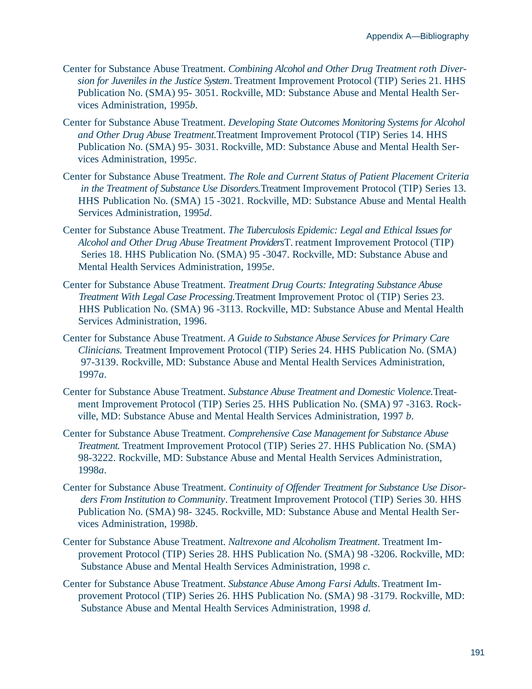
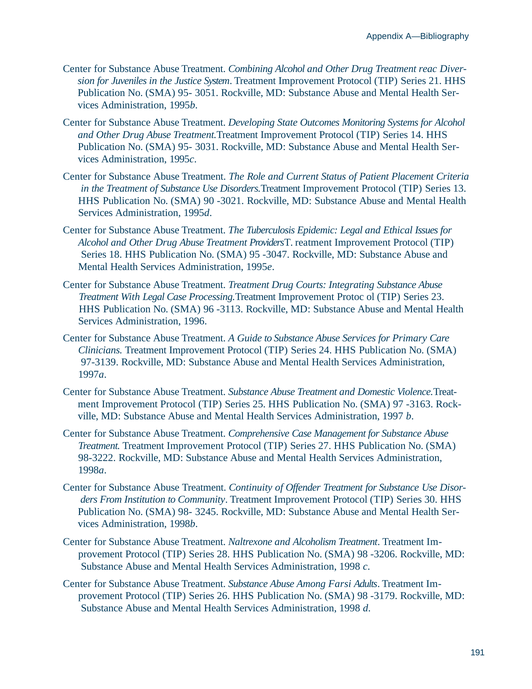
roth: roth -> reac (428, 69)
15: 15 -> 90 (209, 200)
